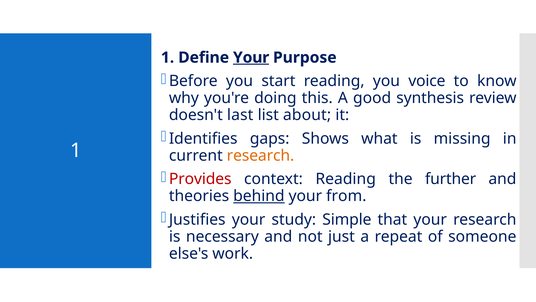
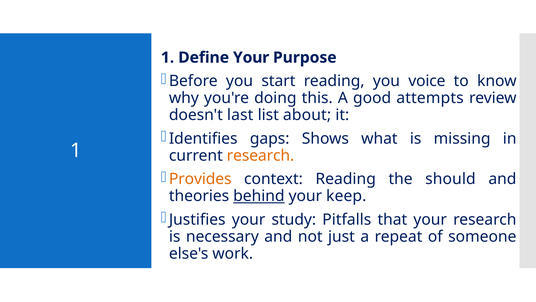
Your underline: present -> none (251, 57)
synthesis: synthesis -> attempts (430, 98)
Provides colour: red -> orange (200, 179)
further: further -> should (450, 179)
from: from -> keep (346, 196)
Simple: Simple -> Pitfalls (347, 219)
